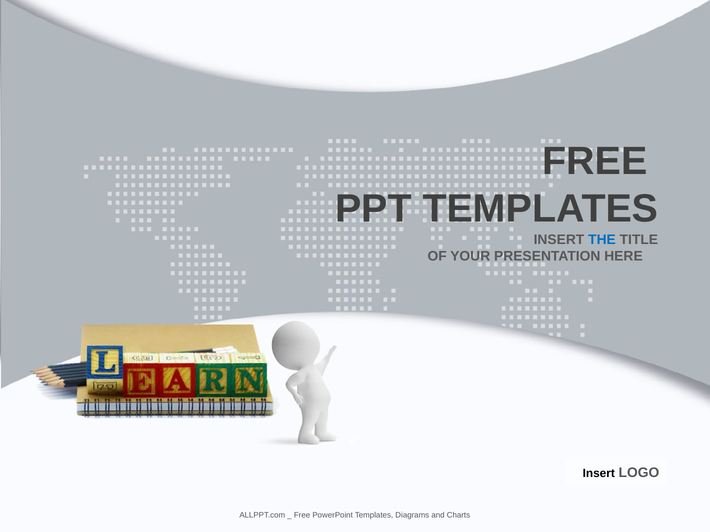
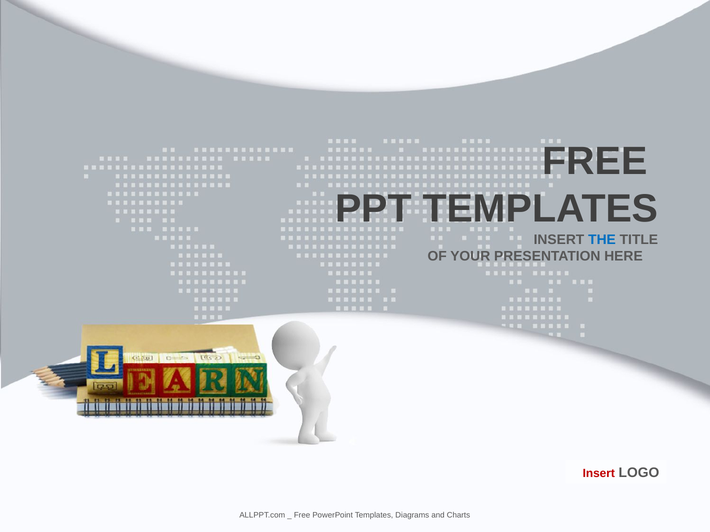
Insert colour: black -> red (599, 474)
